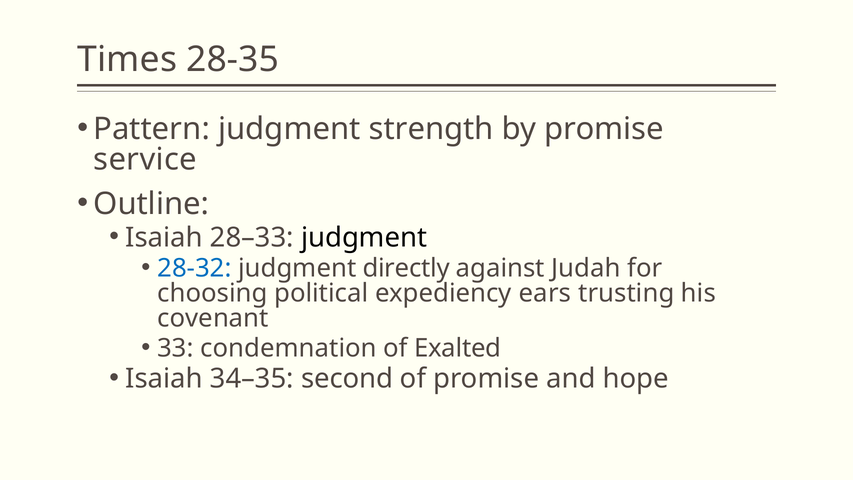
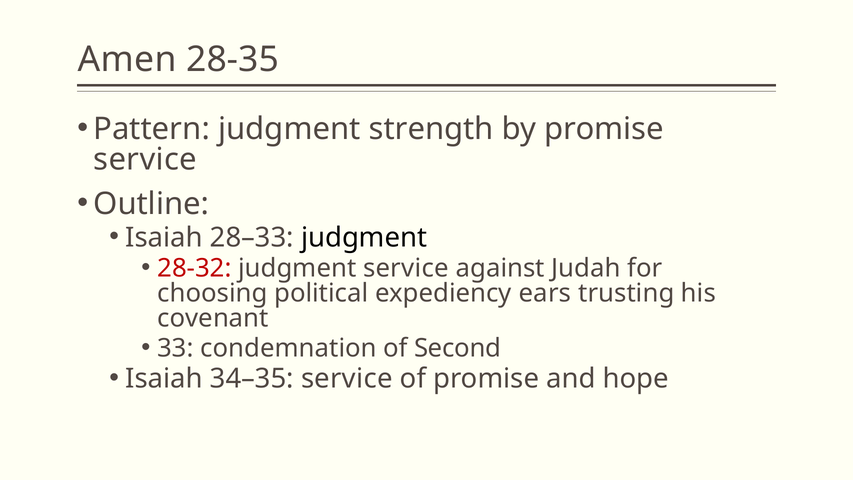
Times: Times -> Amen (127, 59)
28-32 colour: blue -> red (194, 268)
judgment directly: directly -> service (406, 268)
Exalted: Exalted -> Second (458, 348)
34–35 second: second -> service (347, 379)
